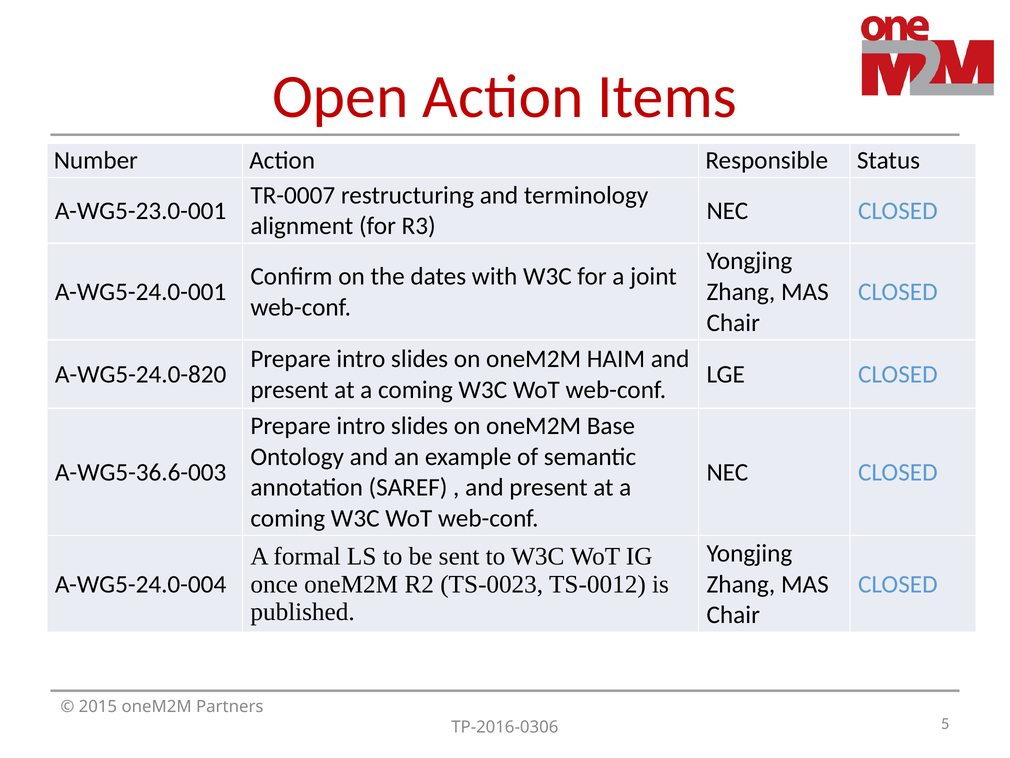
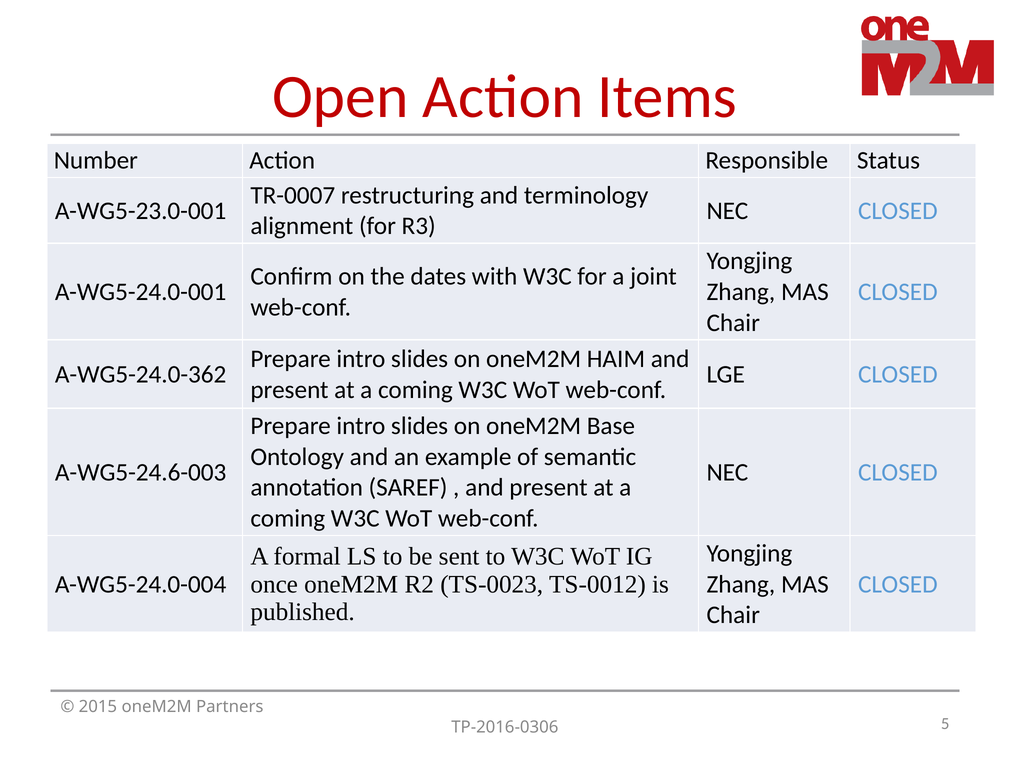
A-WG5-24.0-820: A-WG5-24.0-820 -> A-WG5-24.0-362 (141, 374)
A-WG5-36.6-003: A-WG5-36.6-003 -> A-WG5-24.6-003 (141, 472)
